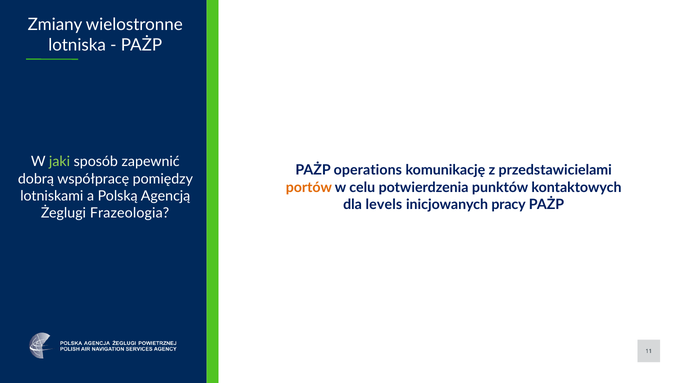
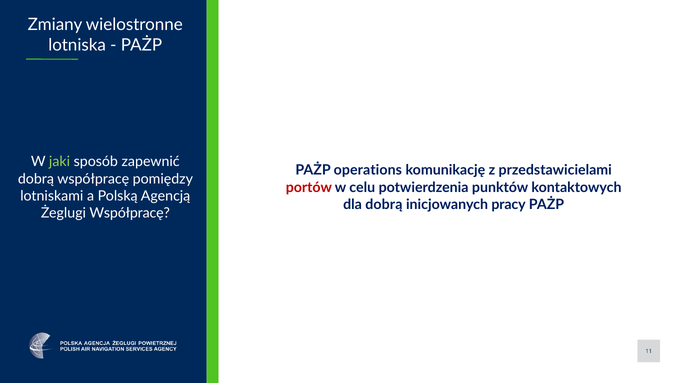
portów colour: orange -> red (309, 187)
dla levels: levels -> dobrą (384, 204)
Żeglugi Frazeologia: Frazeologia -> Współpracę (130, 213)
